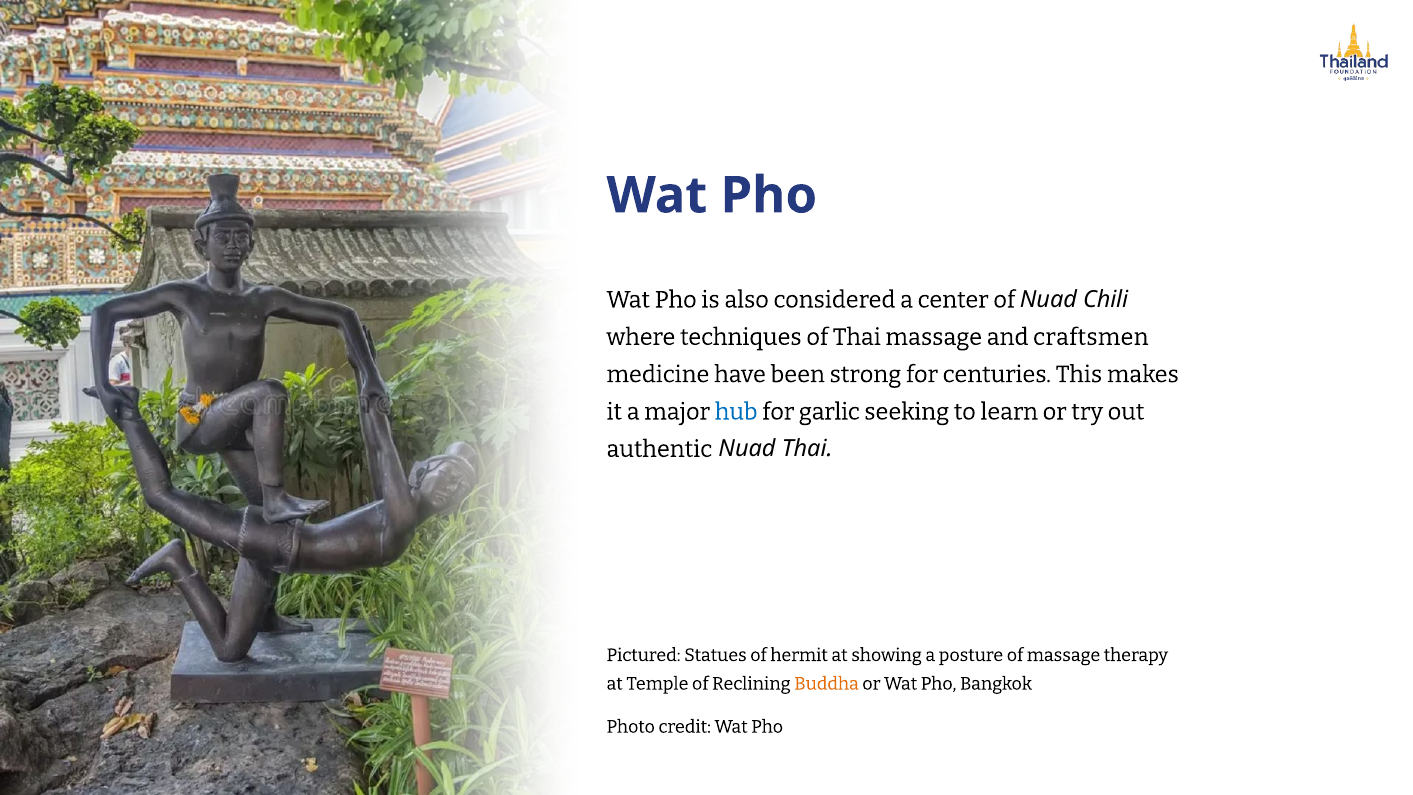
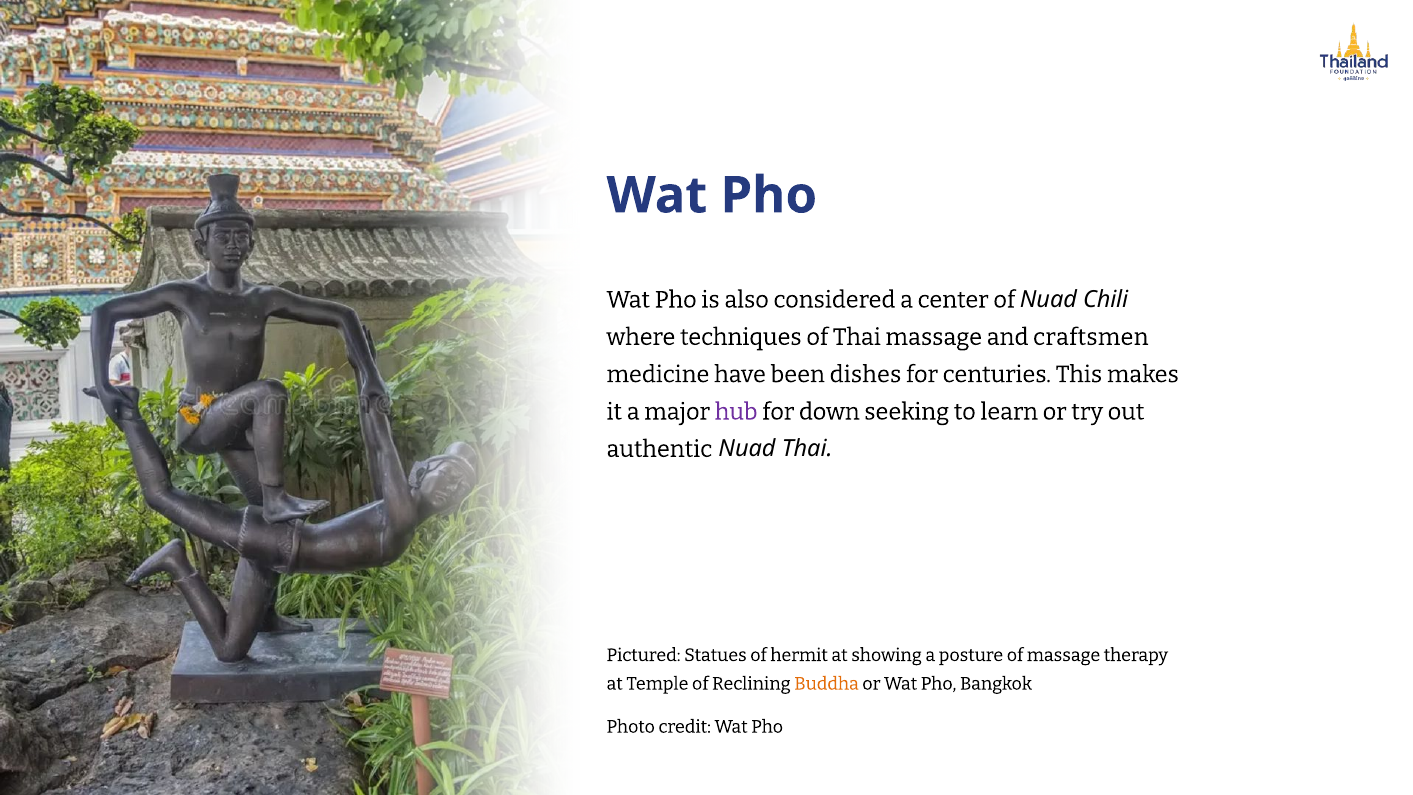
strong: strong -> dishes (865, 374)
hub colour: blue -> purple (736, 412)
garlic: garlic -> down (829, 412)
